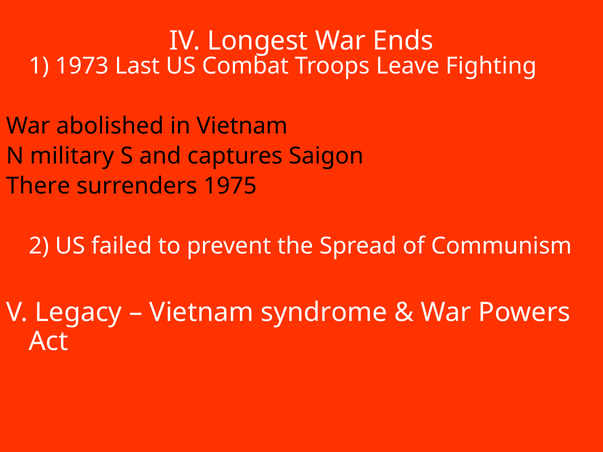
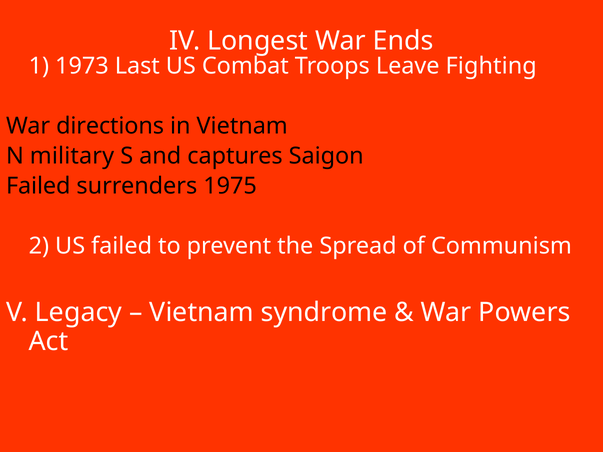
abolished: abolished -> directions (110, 126)
There: There -> Failed (38, 186)
